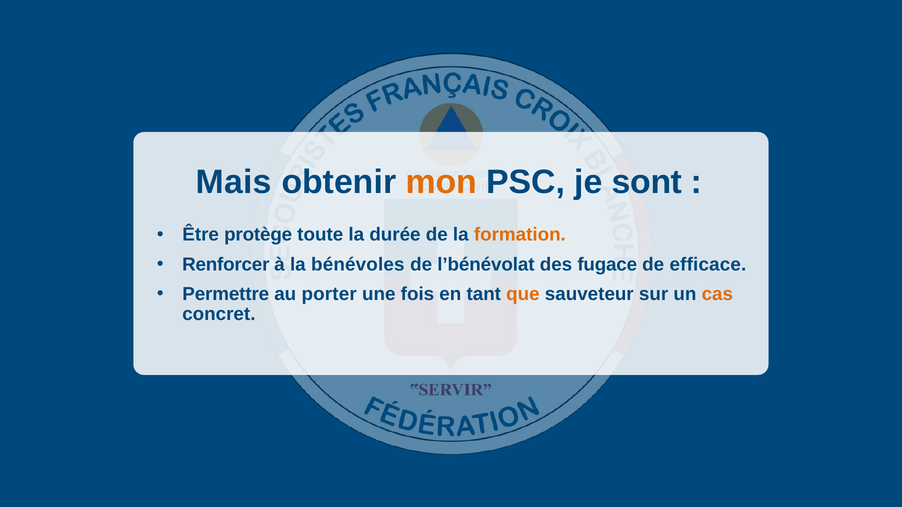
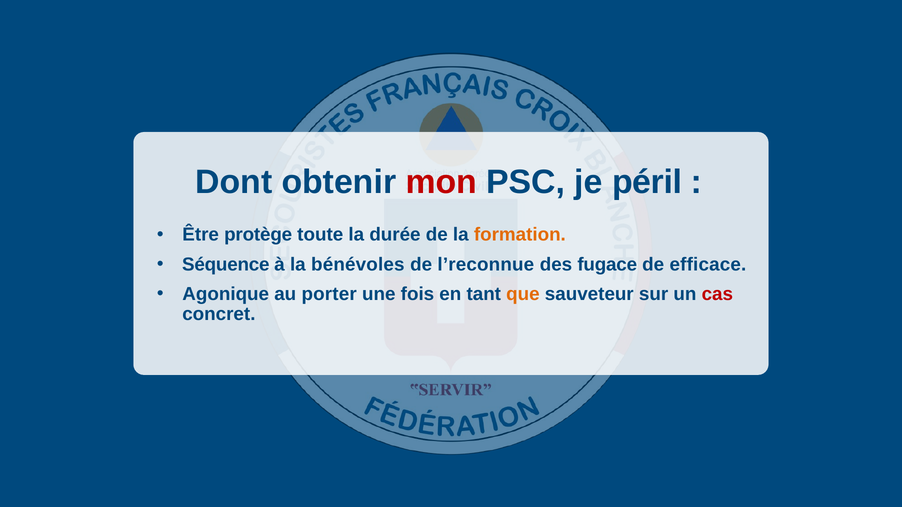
Mais: Mais -> Dont (234, 182)
mon colour: orange -> red (441, 182)
sont: sont -> péril (647, 182)
Renforcer: Renforcer -> Séquence (226, 265)
l’bénévolat: l’bénévolat -> l’reconnue (486, 265)
Permettre: Permettre -> Agonique (226, 294)
cas colour: orange -> red (717, 294)
